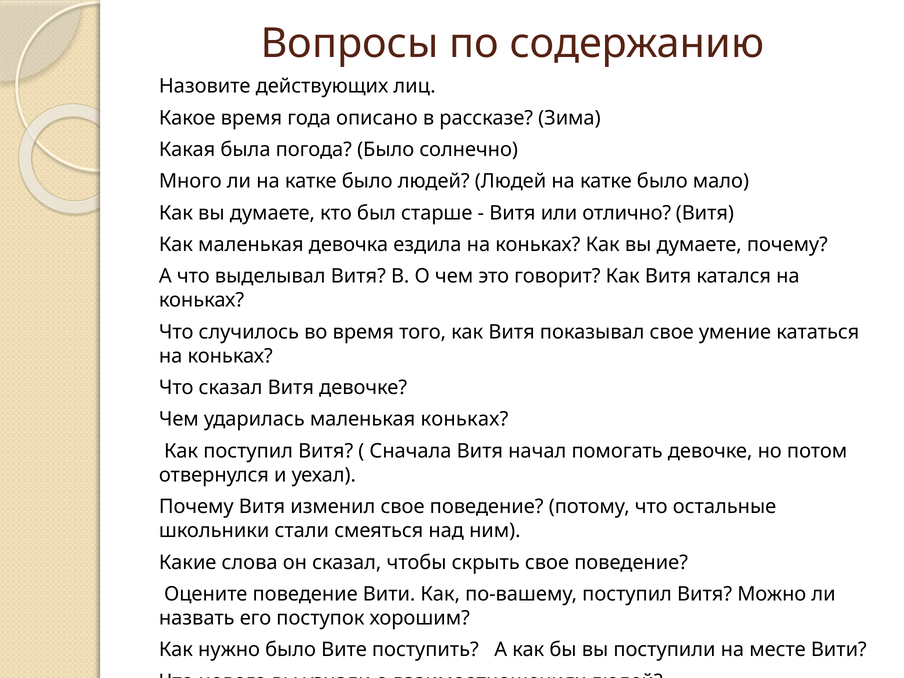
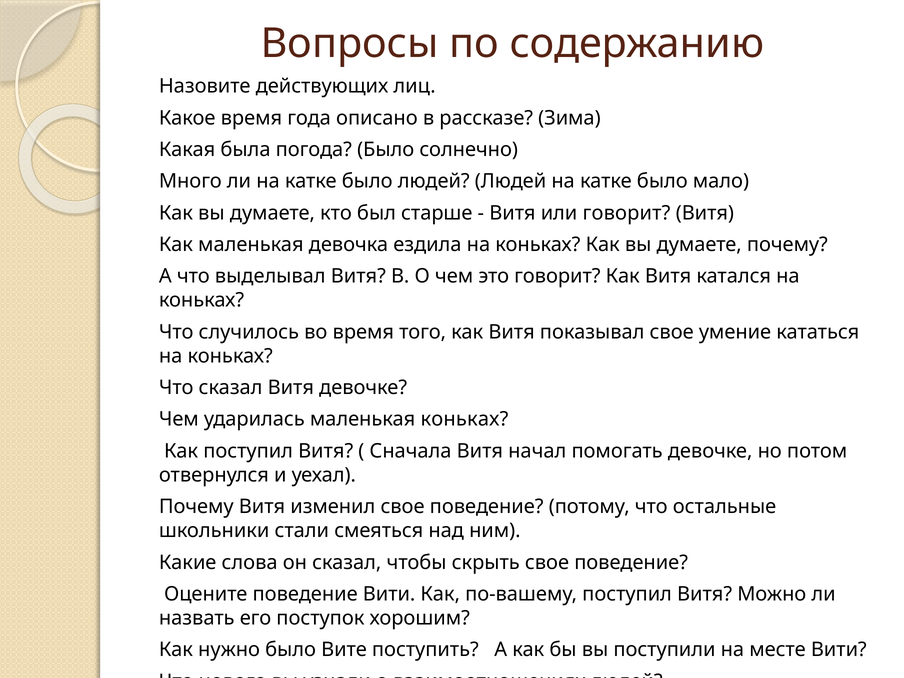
или отлично: отлично -> говорит (627, 213)
